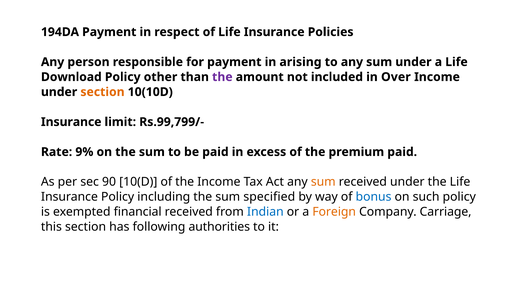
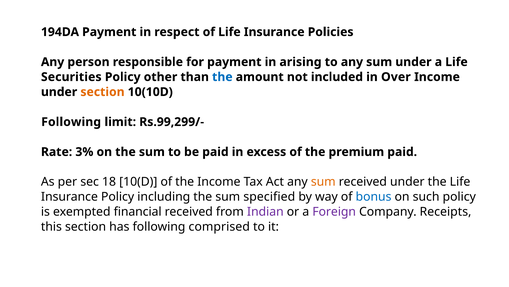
Download: Download -> Securities (71, 77)
the colour: purple -> blue (222, 77)
Insurance: Insurance -> Following (71, 122)
Rs.99,799/-: Rs.99,799/- -> Rs.99,299/- (172, 122)
9%: 9% -> 3% (84, 152)
90: 90 -> 18 (109, 181)
Indian colour: blue -> purple (265, 211)
Foreign colour: orange -> purple (334, 211)
Carriage: Carriage -> Receipts (446, 211)
authorities: authorities -> comprised (219, 226)
